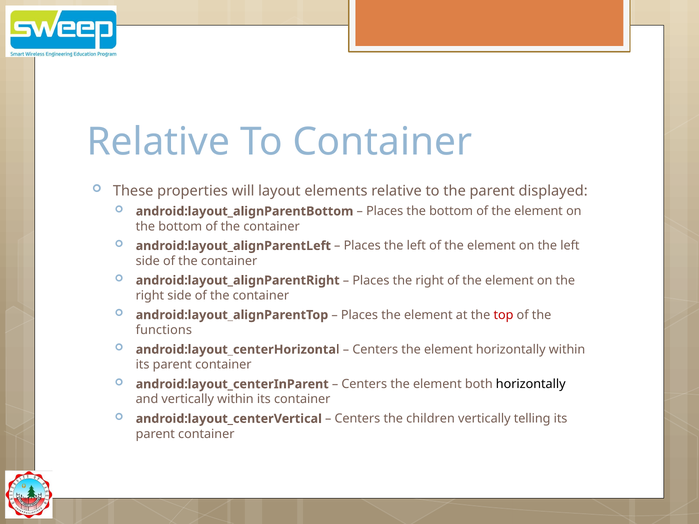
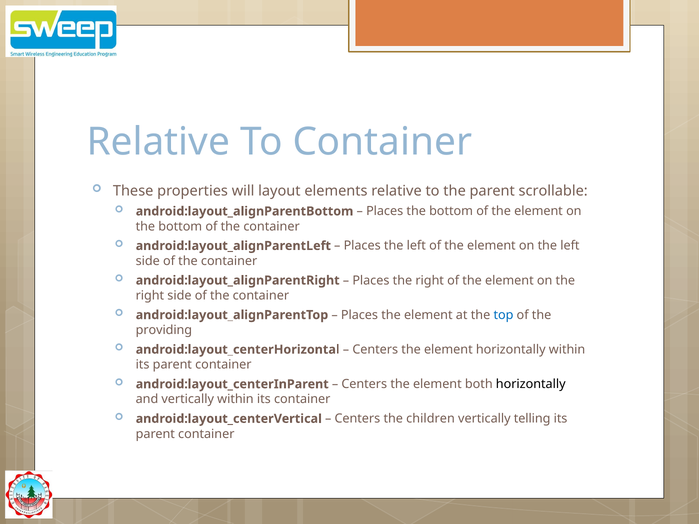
displayed: displayed -> scrollable (553, 191)
top colour: red -> blue (503, 315)
functions: functions -> providing (164, 330)
